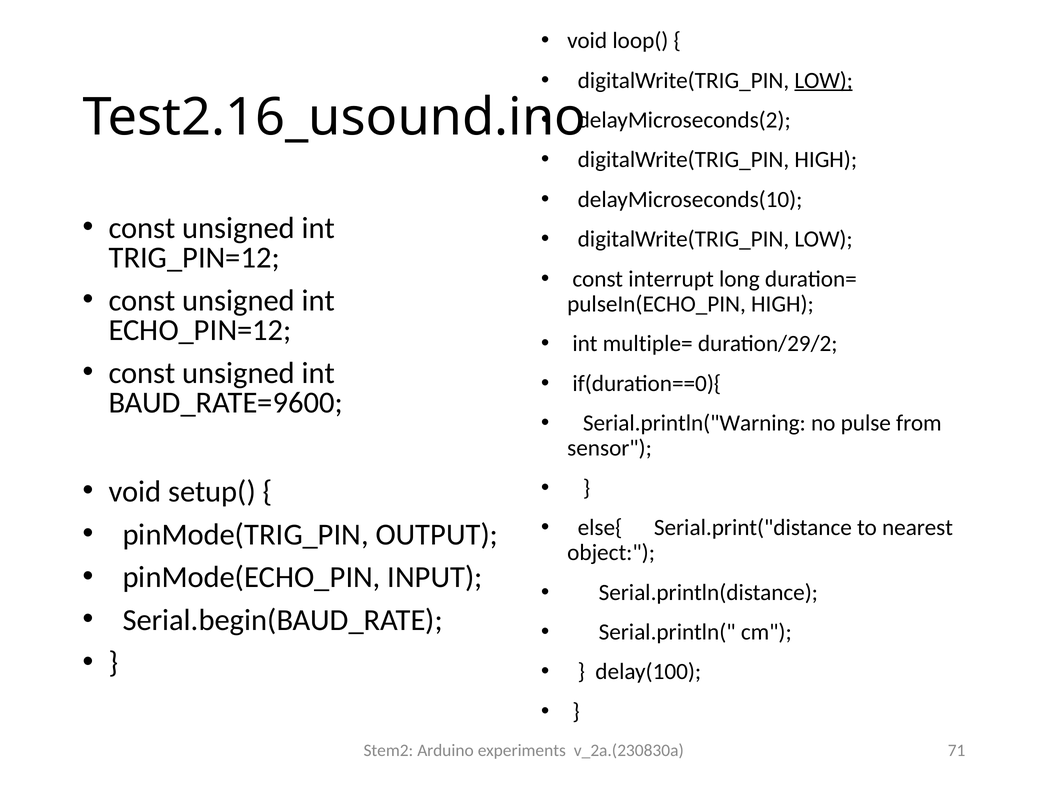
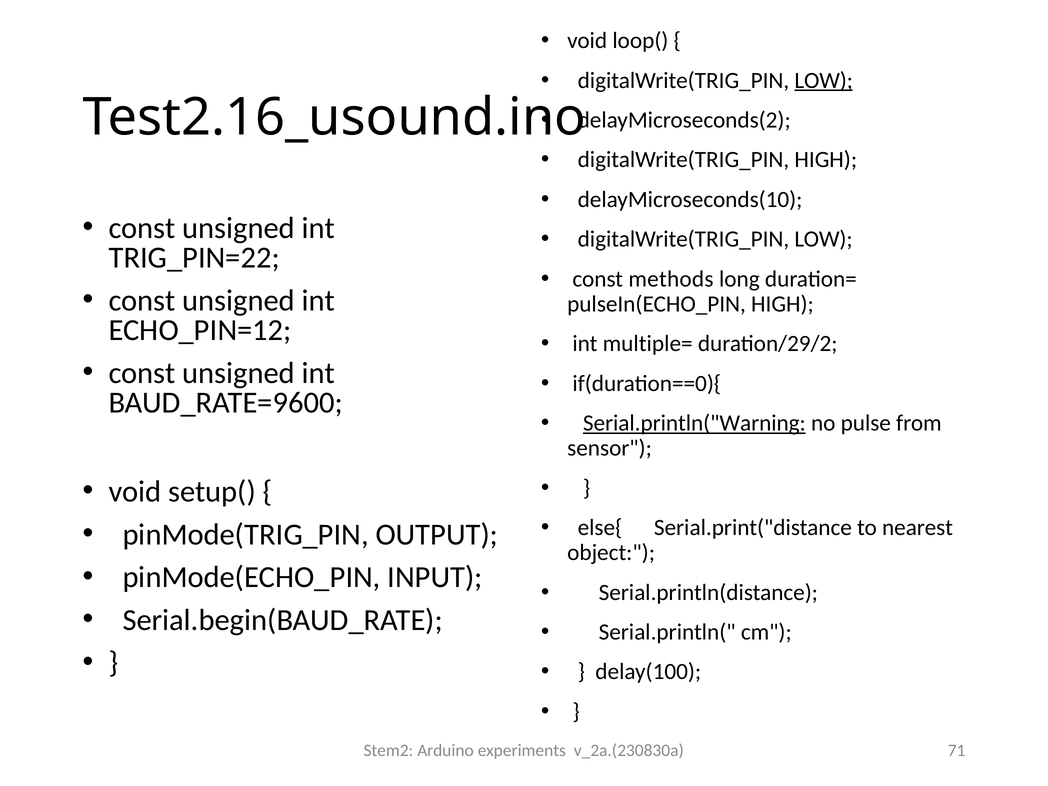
TRIG_PIN=12: TRIG_PIN=12 -> TRIG_PIN=22 (194, 258)
interrupt: interrupt -> methods (671, 279)
Serial.println("Warning underline: none -> present (694, 423)
